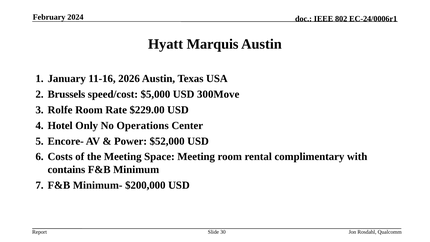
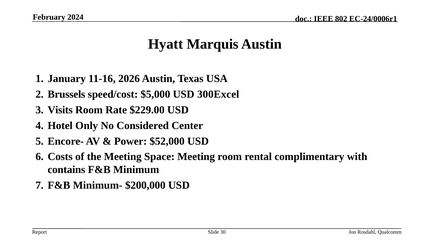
300Move: 300Move -> 300Excel (218, 94)
Rolfe: Rolfe -> Visits (60, 110)
Operations: Operations -> Considered (143, 125)
